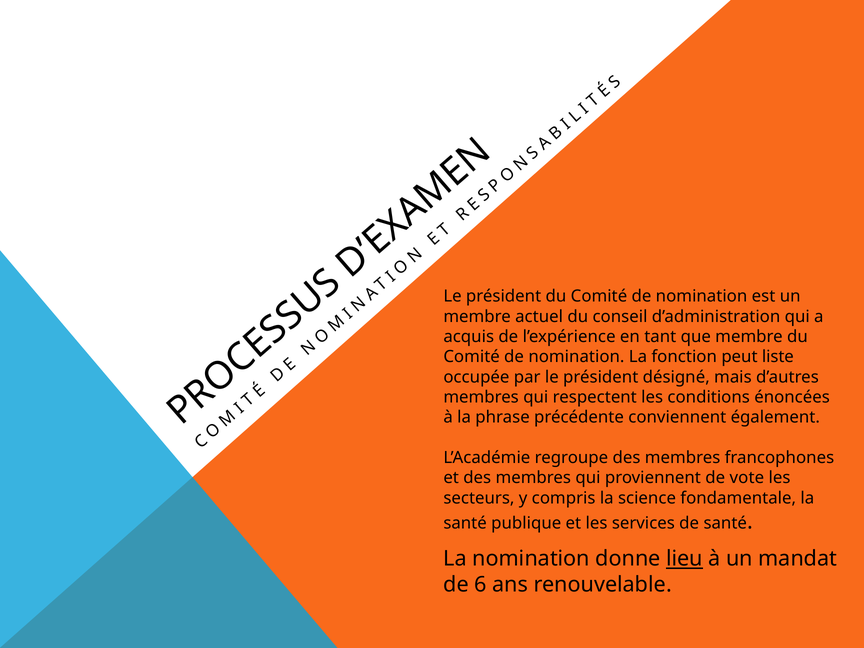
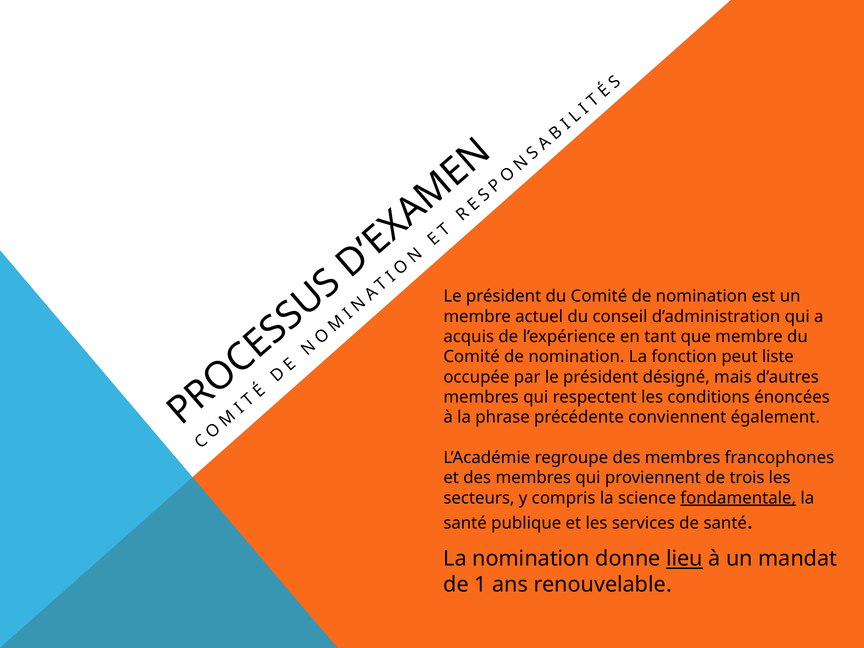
vote: vote -> trois (747, 478)
fondamentale underline: none -> present (738, 498)
6: 6 -> 1 (481, 585)
